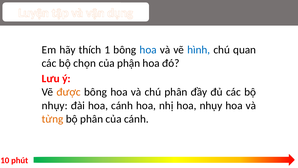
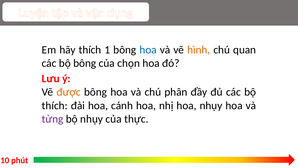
hình colour: blue -> orange (199, 50)
bộ chọn: chọn -> bông (85, 63)
phận: phận -> chọn (129, 63)
nhụy: nhụy -> thích (55, 105)
từng colour: orange -> purple (53, 119)
bộ phân: phân -> nhụy (92, 119)
của cánh: cánh -> thực (136, 119)
